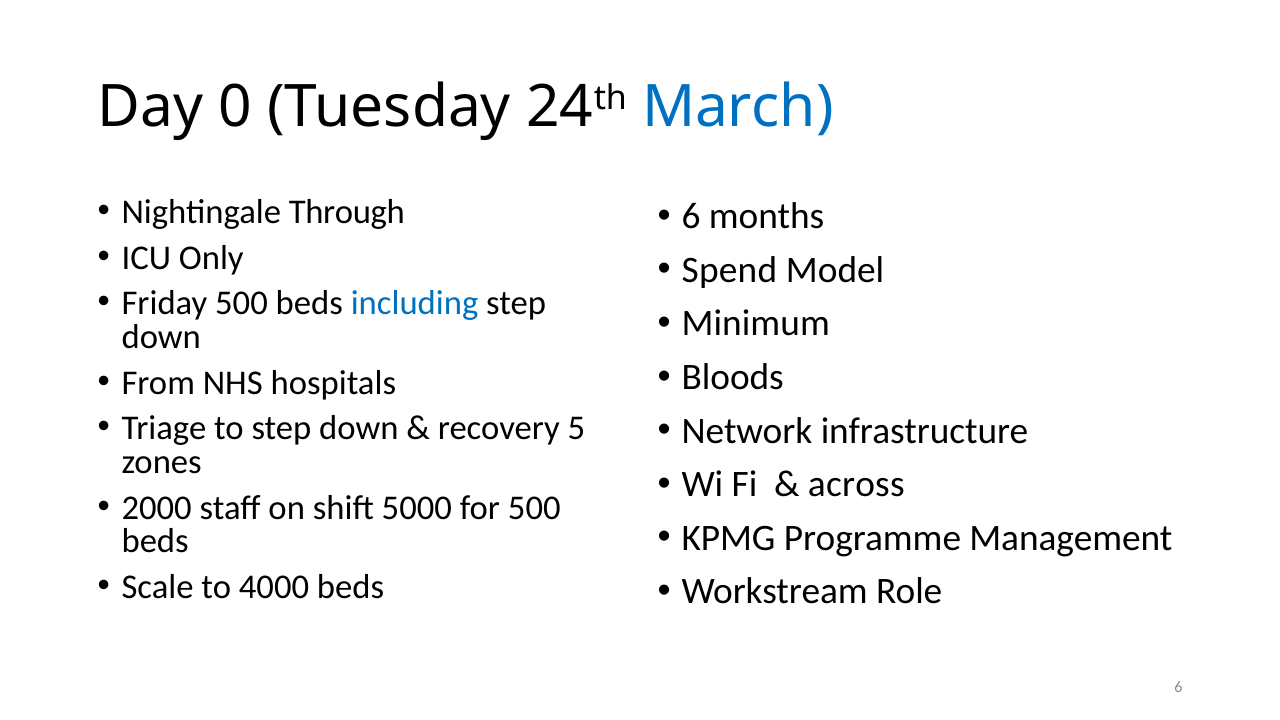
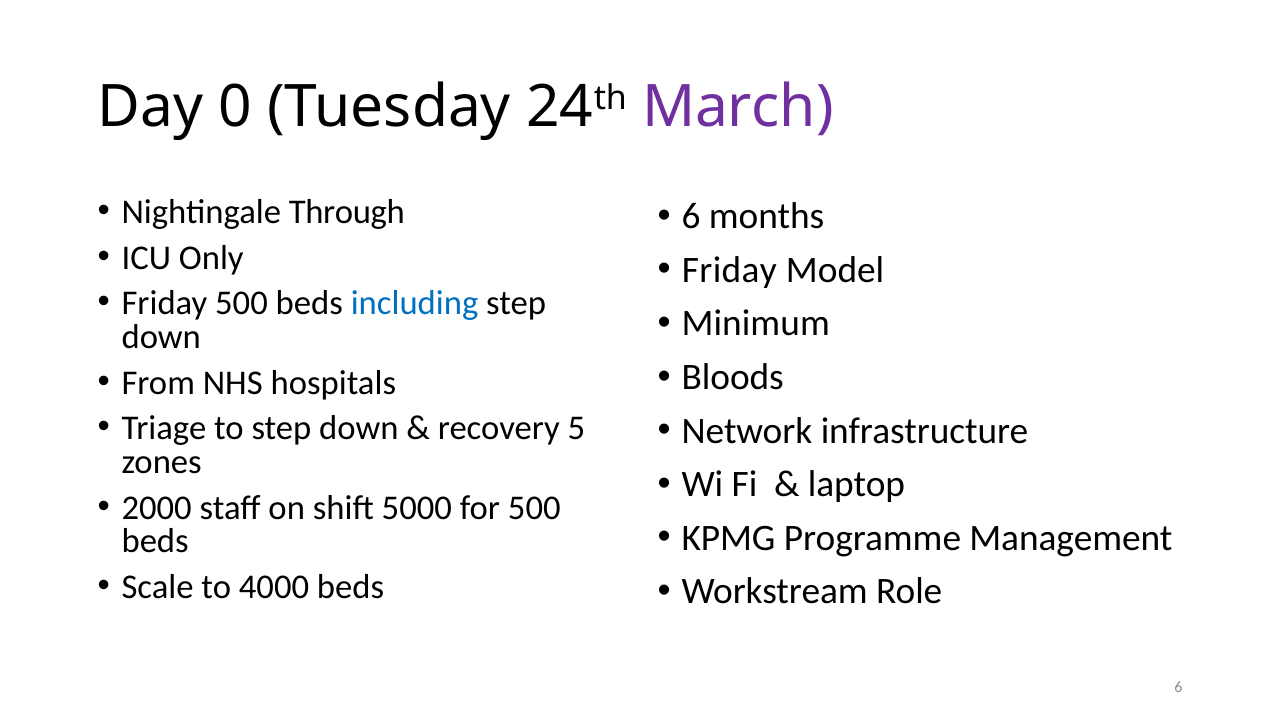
March colour: blue -> purple (738, 108)
Spend: Spend -> Friday (729, 270)
across: across -> laptop (857, 484)
